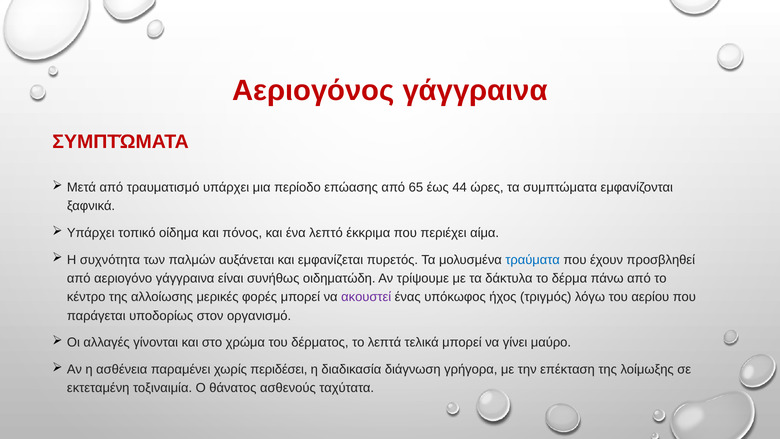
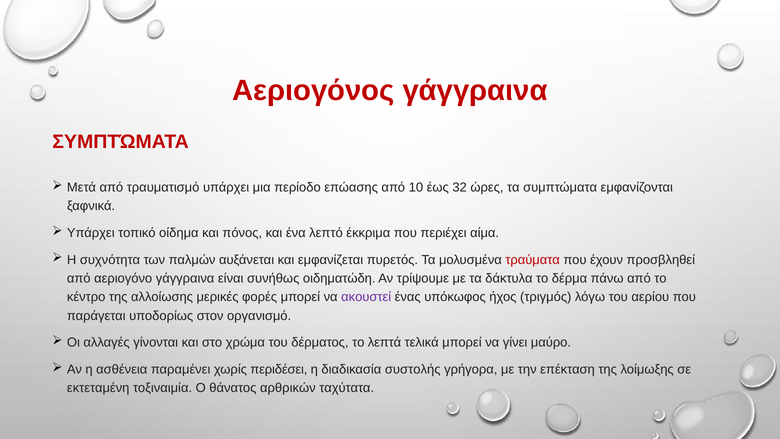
65: 65 -> 10 (416, 187)
44: 44 -> 32 (460, 187)
τραύματα colour: blue -> red (533, 260)
διάγνωση: διάγνωση -> συστολής (413, 369)
ασθενούς: ασθενούς -> αρθρικών (288, 388)
